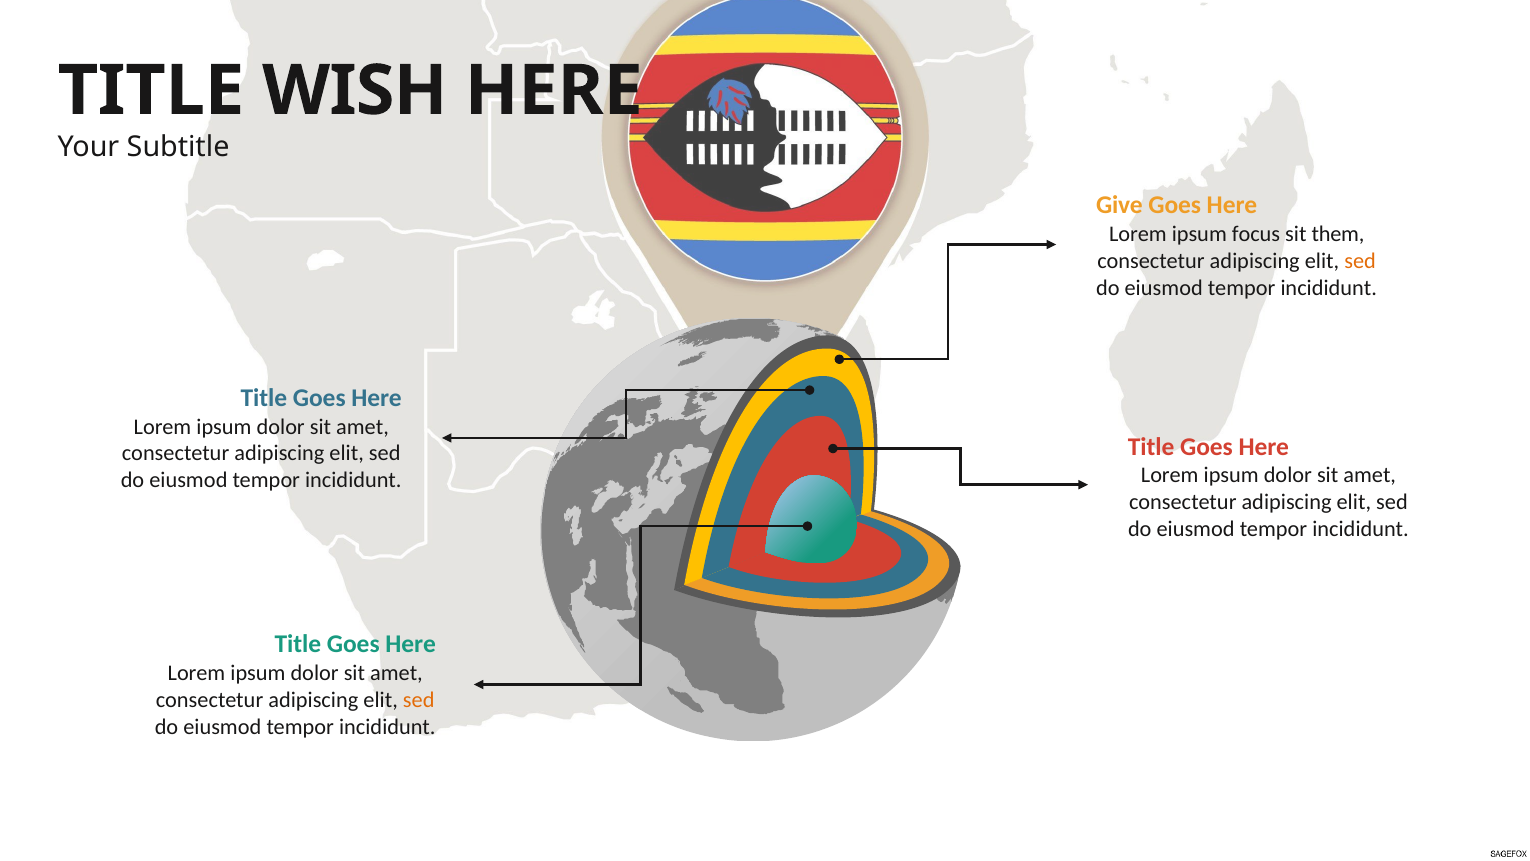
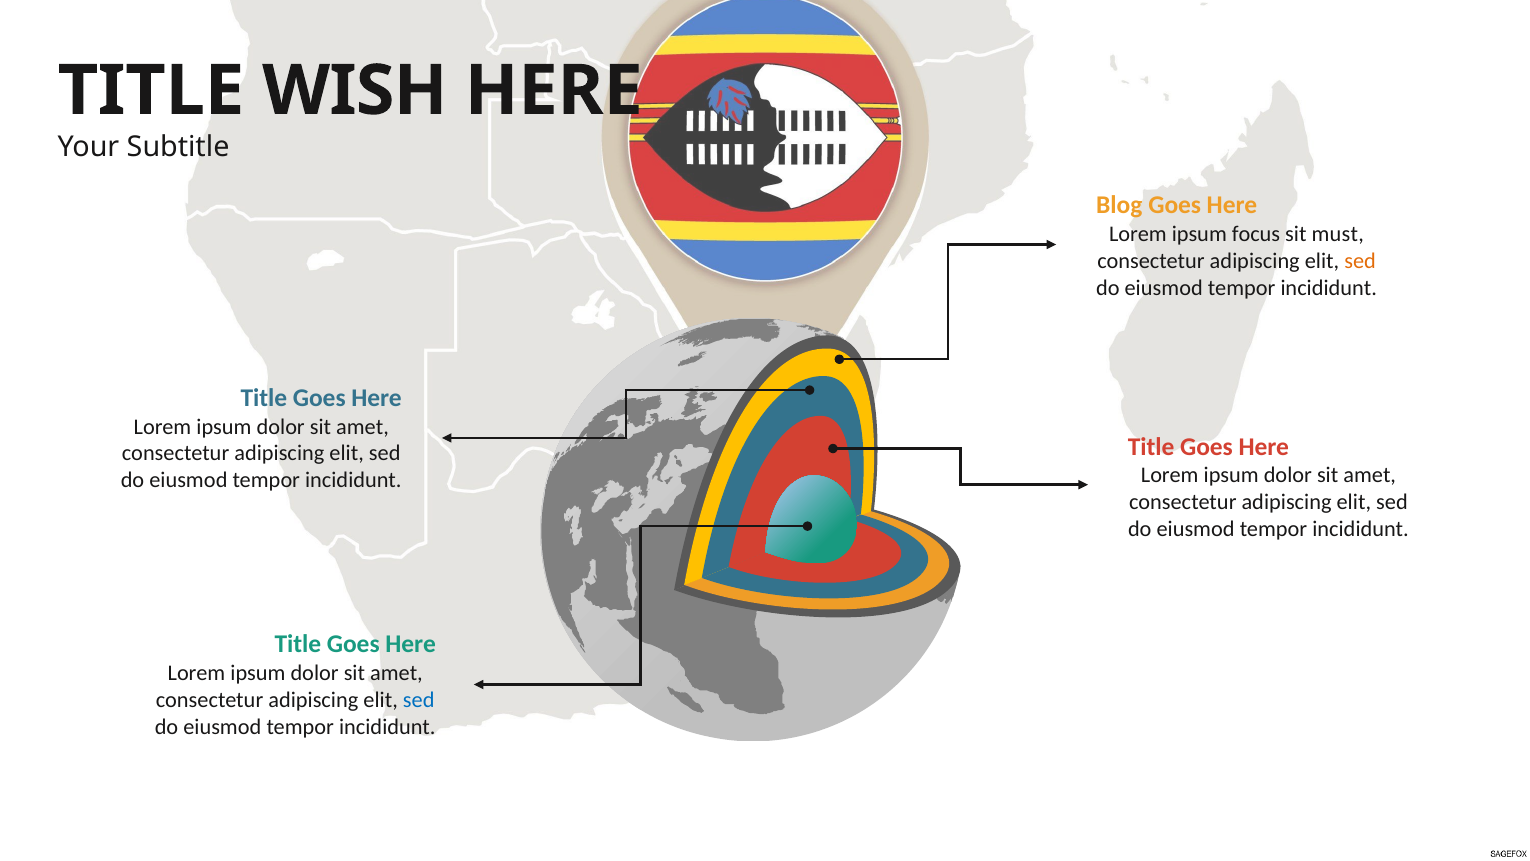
Give: Give -> Blog (1119, 205)
them: them -> must (1338, 234)
sed colour: orange -> blue (419, 700)
